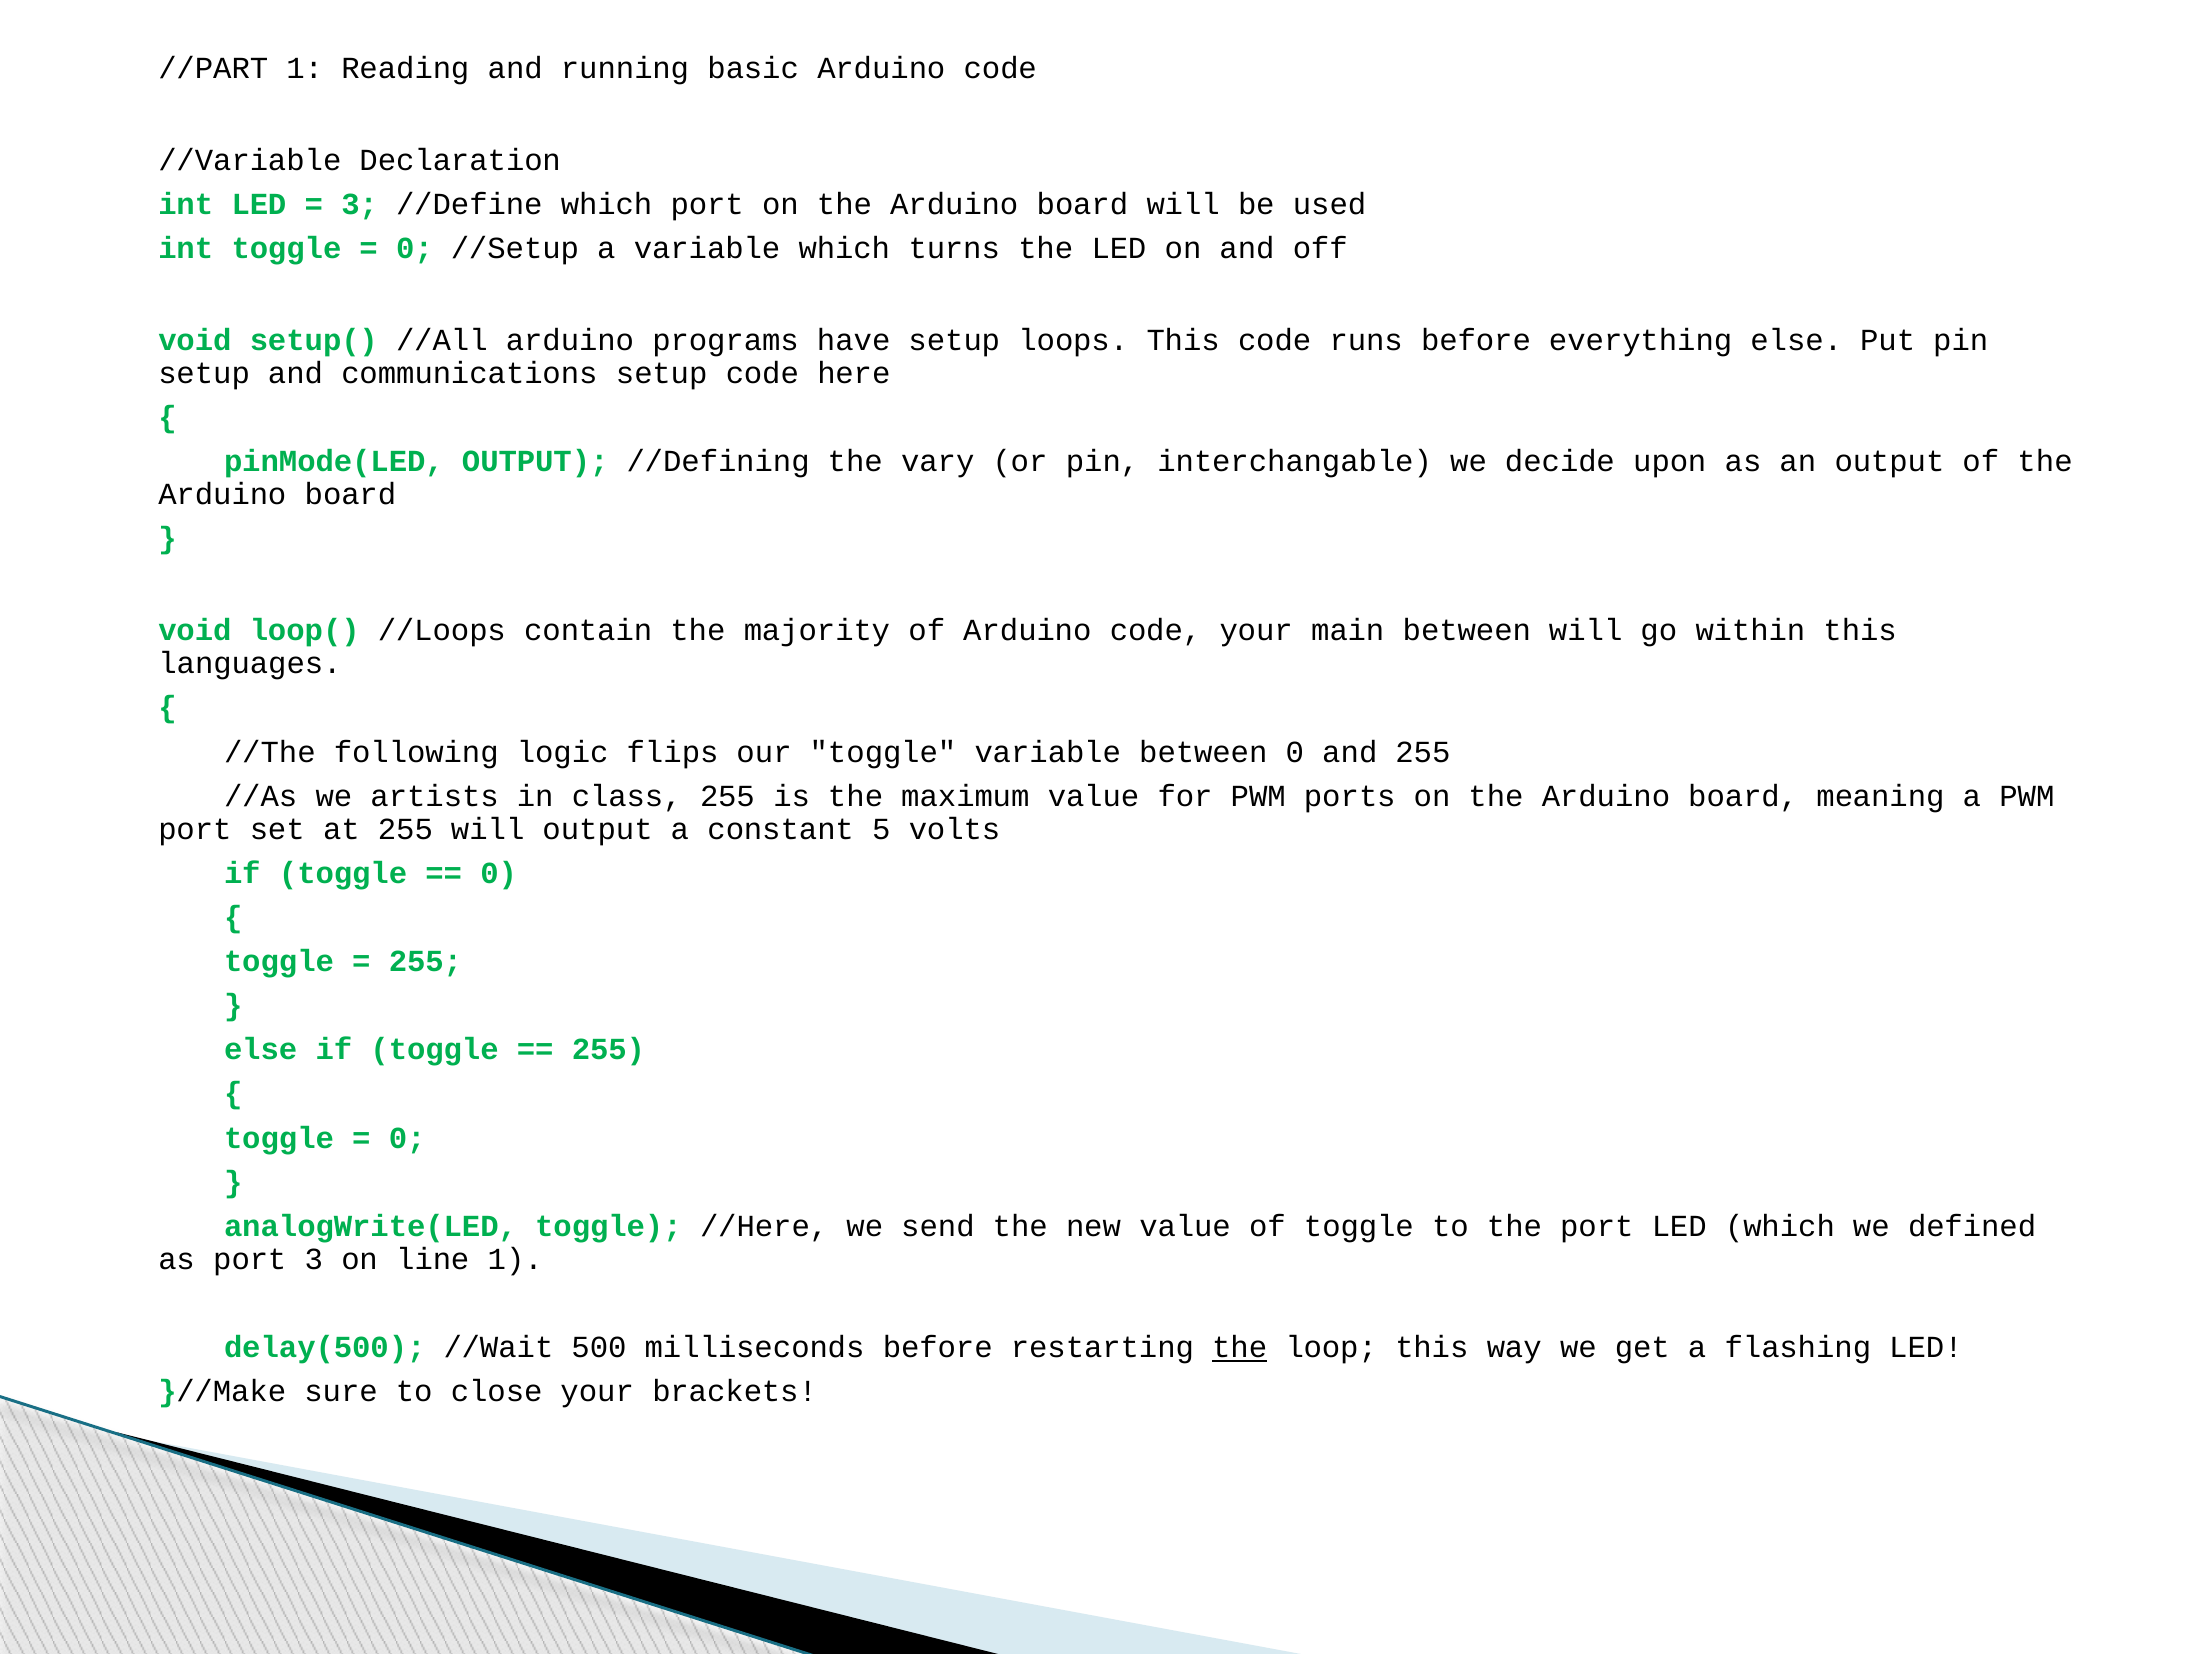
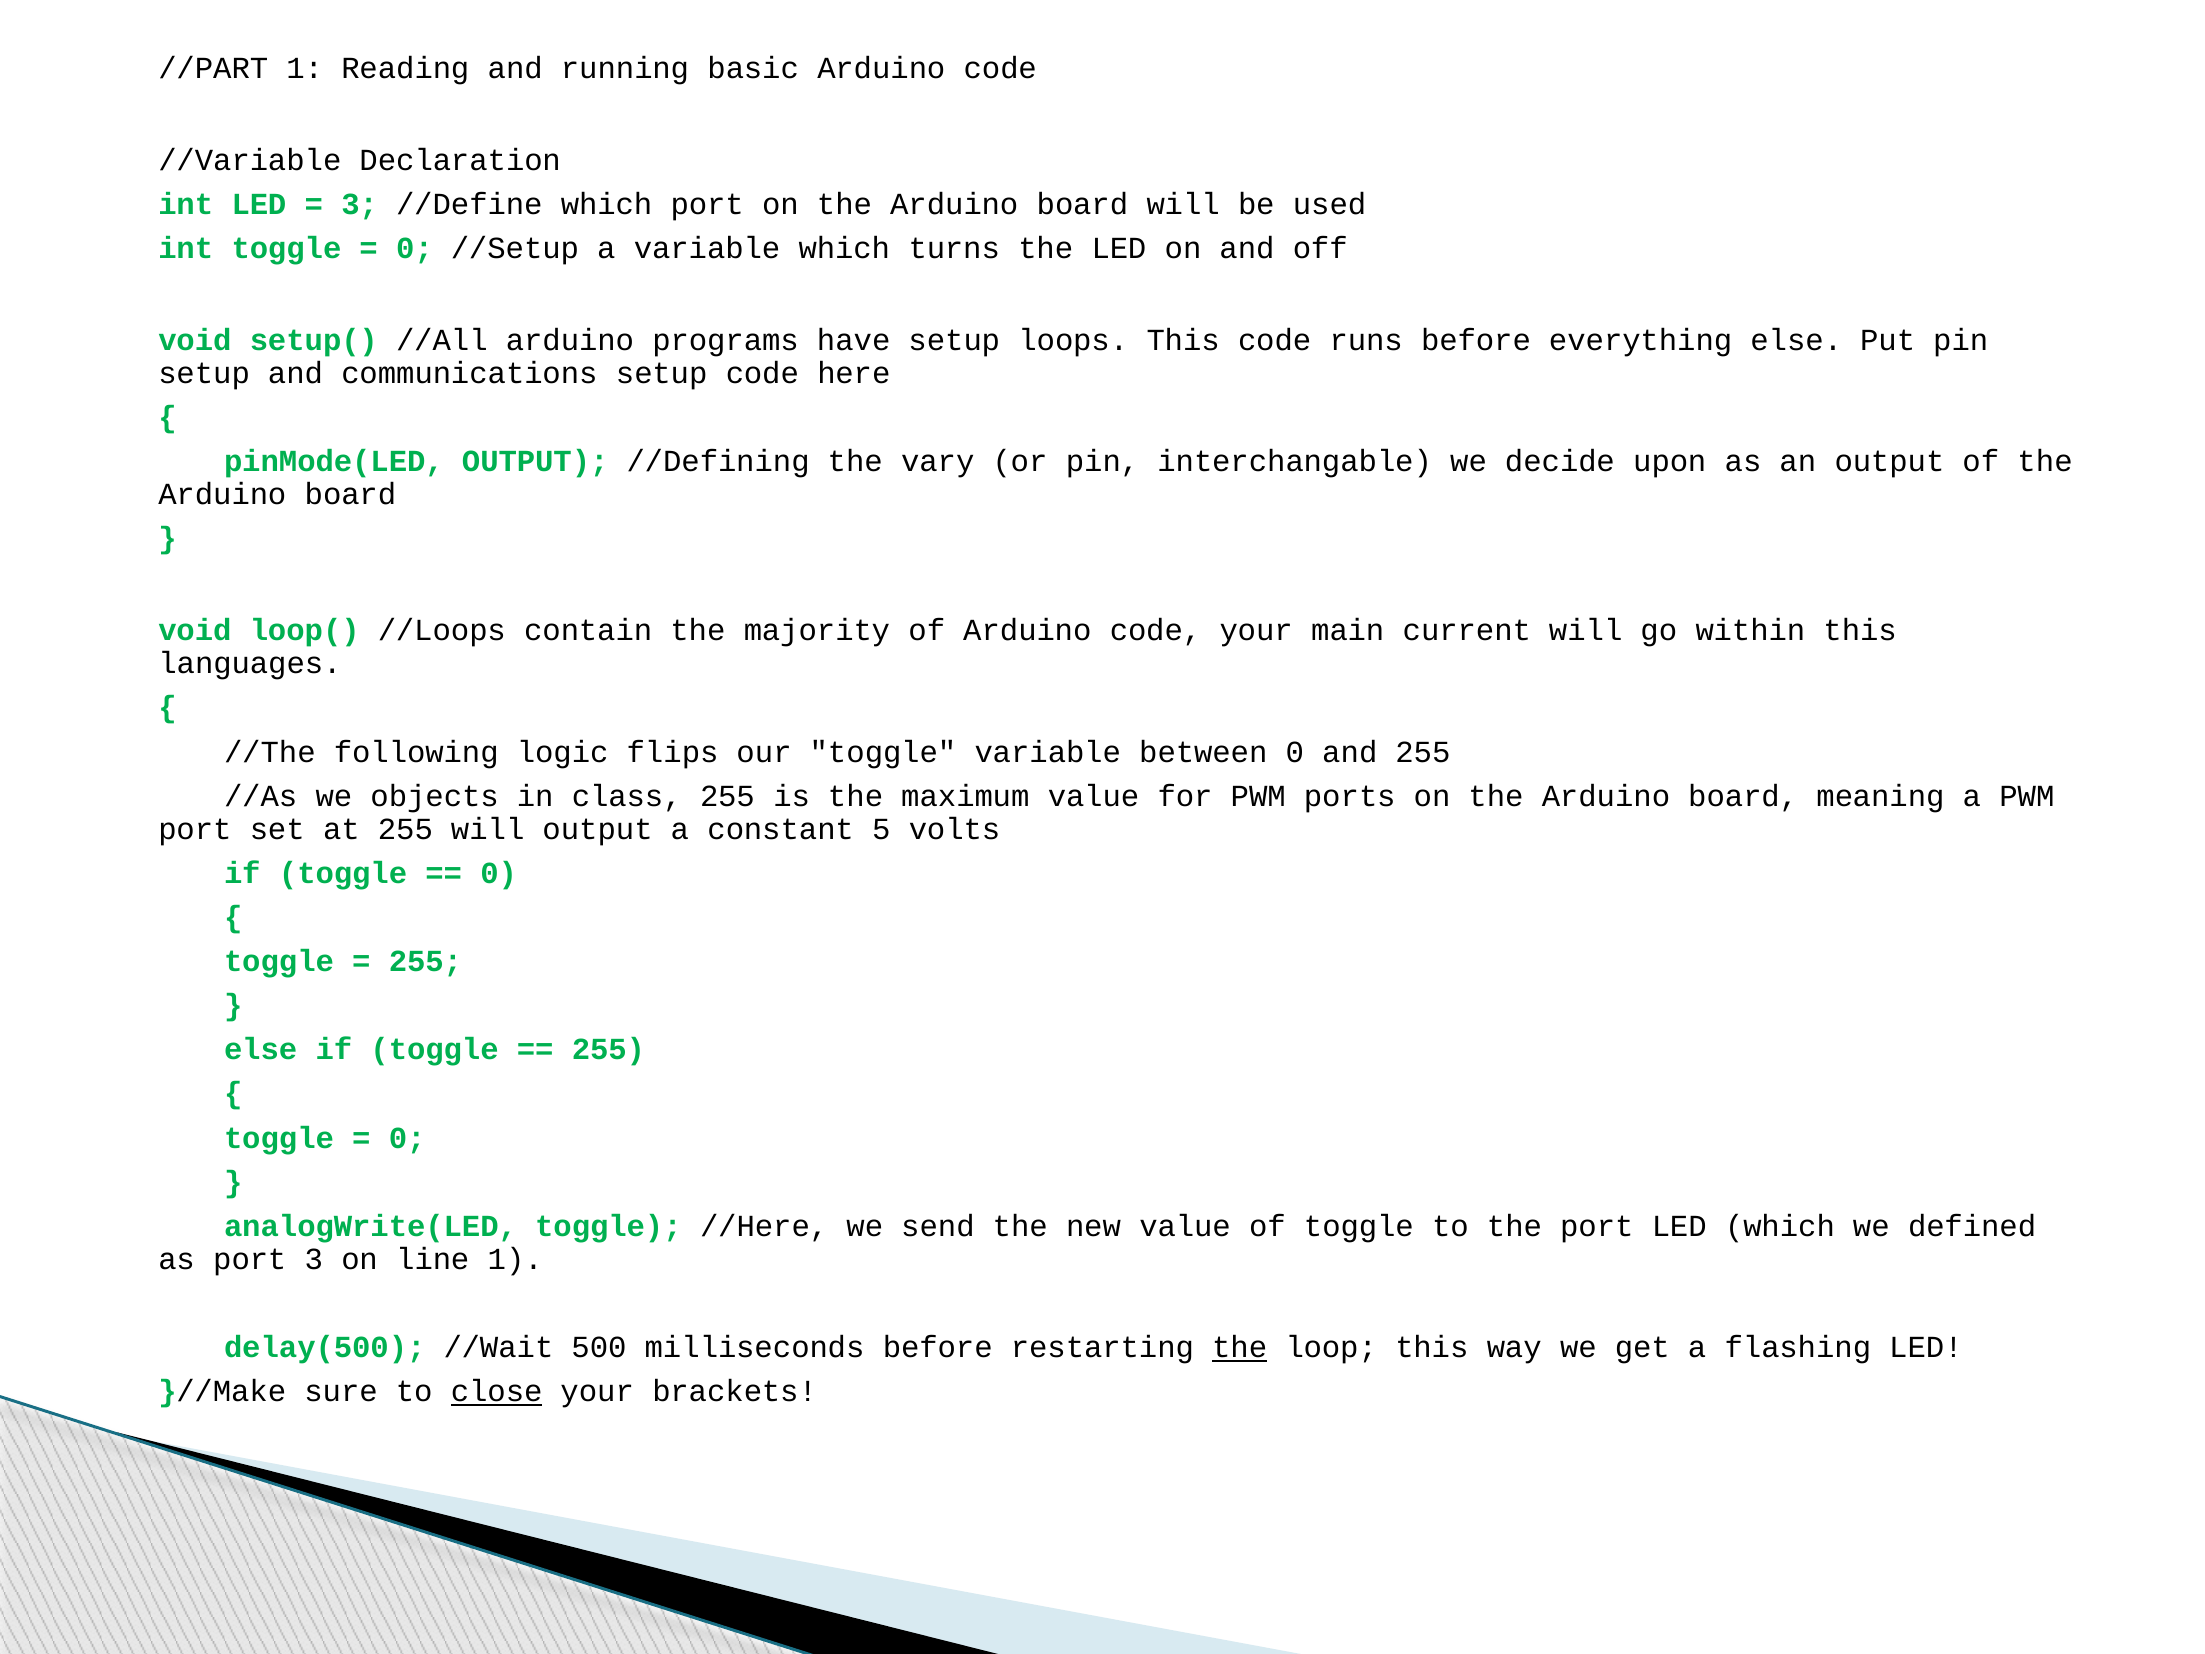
main between: between -> current (1467, 630)
artists: artists -> objects (435, 796)
close underline: none -> present (497, 1391)
